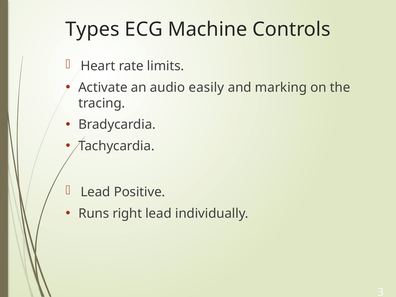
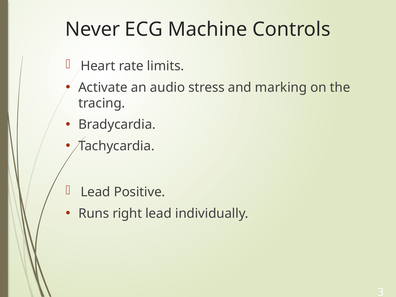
Types: Types -> Never (93, 29)
easily: easily -> stress (207, 87)
